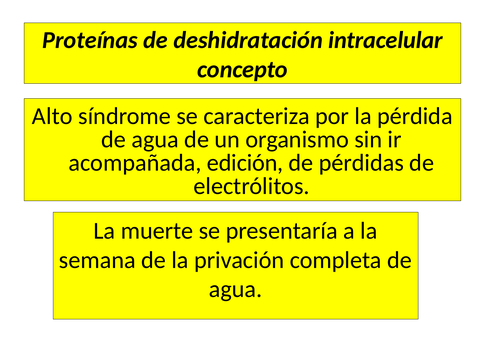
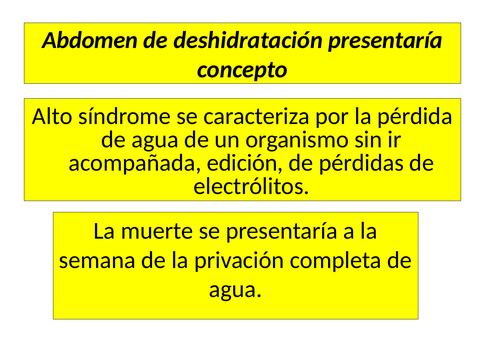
Proteínas: Proteínas -> Abdomen (90, 40)
deshidratación intracelular: intracelular -> presentaría (385, 40)
